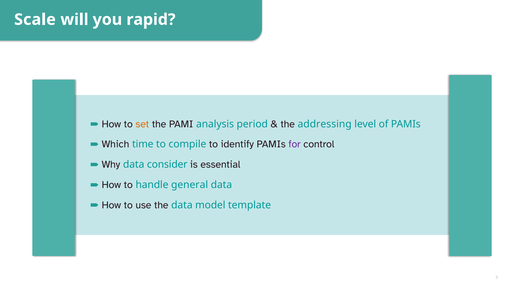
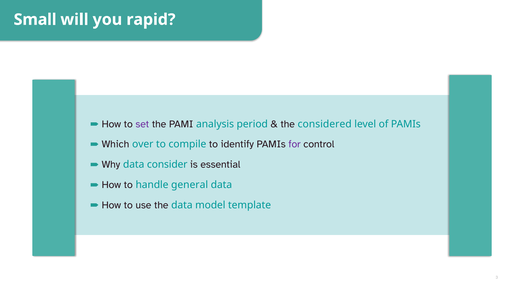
Scale: Scale -> Small (35, 20)
set colour: orange -> purple (142, 124)
addressing: addressing -> considered (325, 124)
time: time -> over (143, 144)
